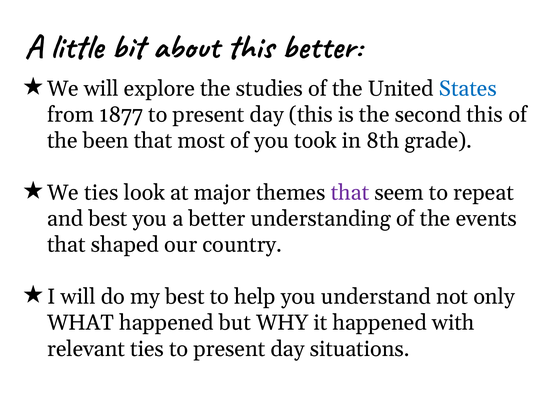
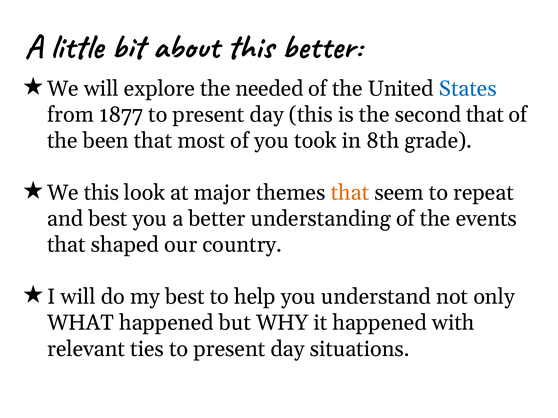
studies: studies -> needed (269, 89)
second this: this -> that (485, 115)
We ties: ties -> this (101, 193)
that colour: purple -> orange (350, 193)
